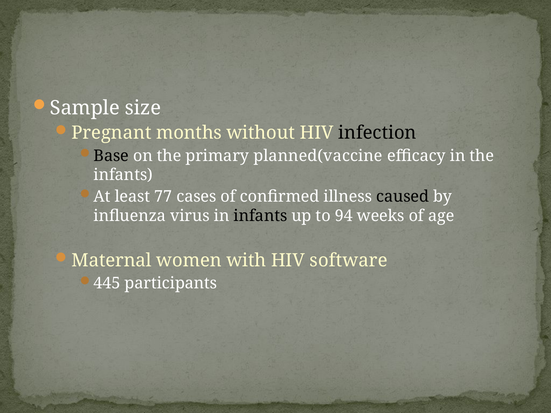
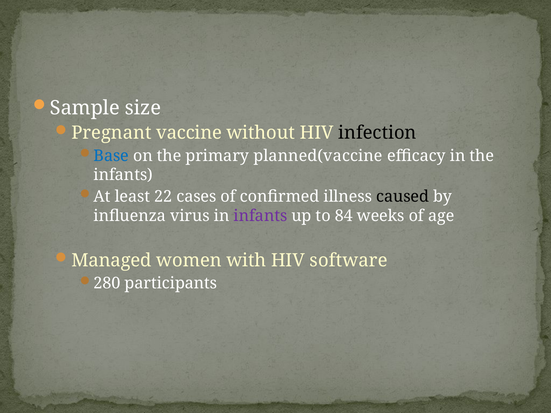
months: months -> vaccine (189, 133)
Base colour: black -> blue (111, 156)
77: 77 -> 22 (163, 197)
infants colour: black -> purple (260, 216)
94: 94 -> 84 (344, 216)
Maternal: Maternal -> Managed (112, 261)
445: 445 -> 280 (107, 283)
